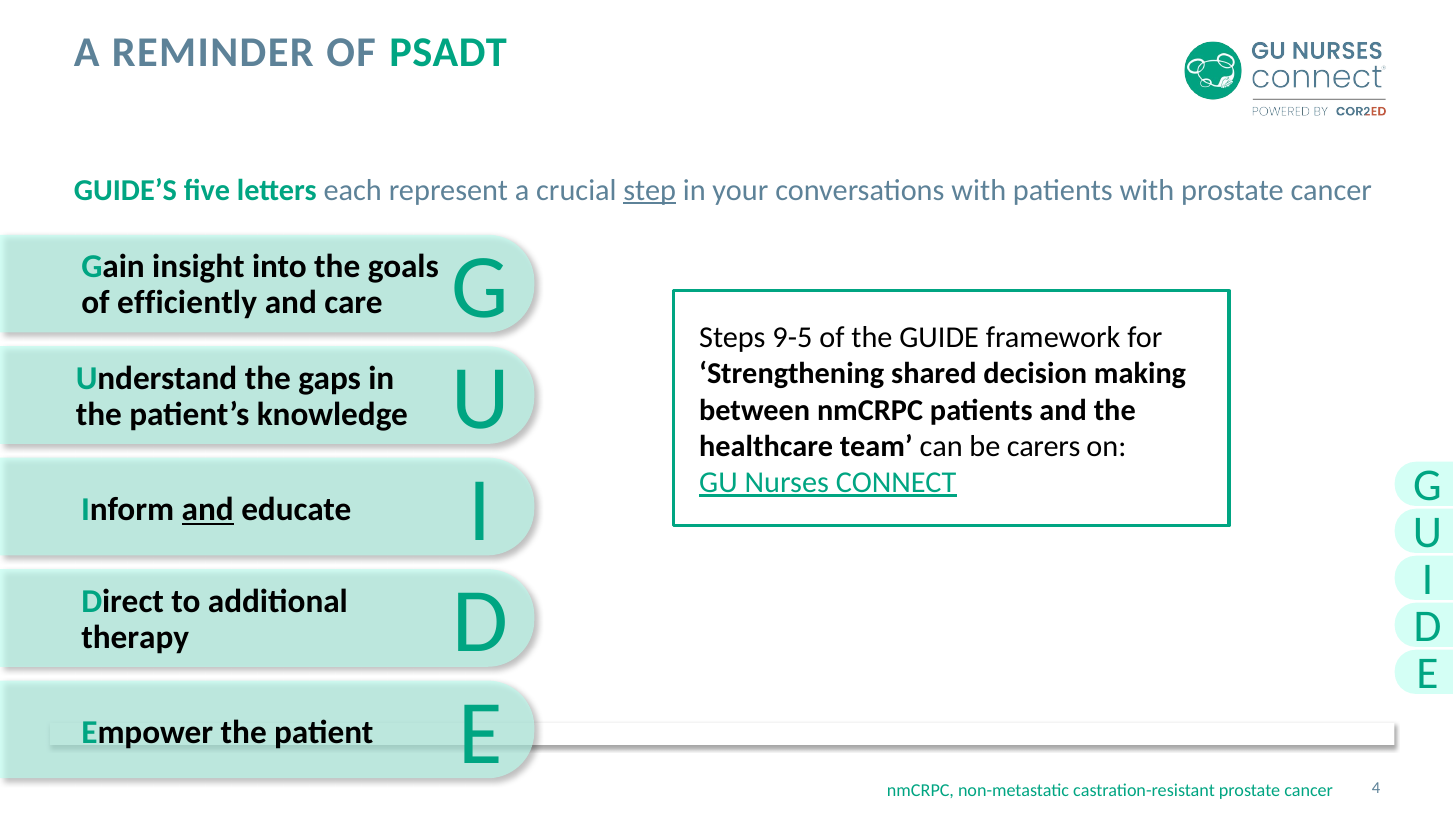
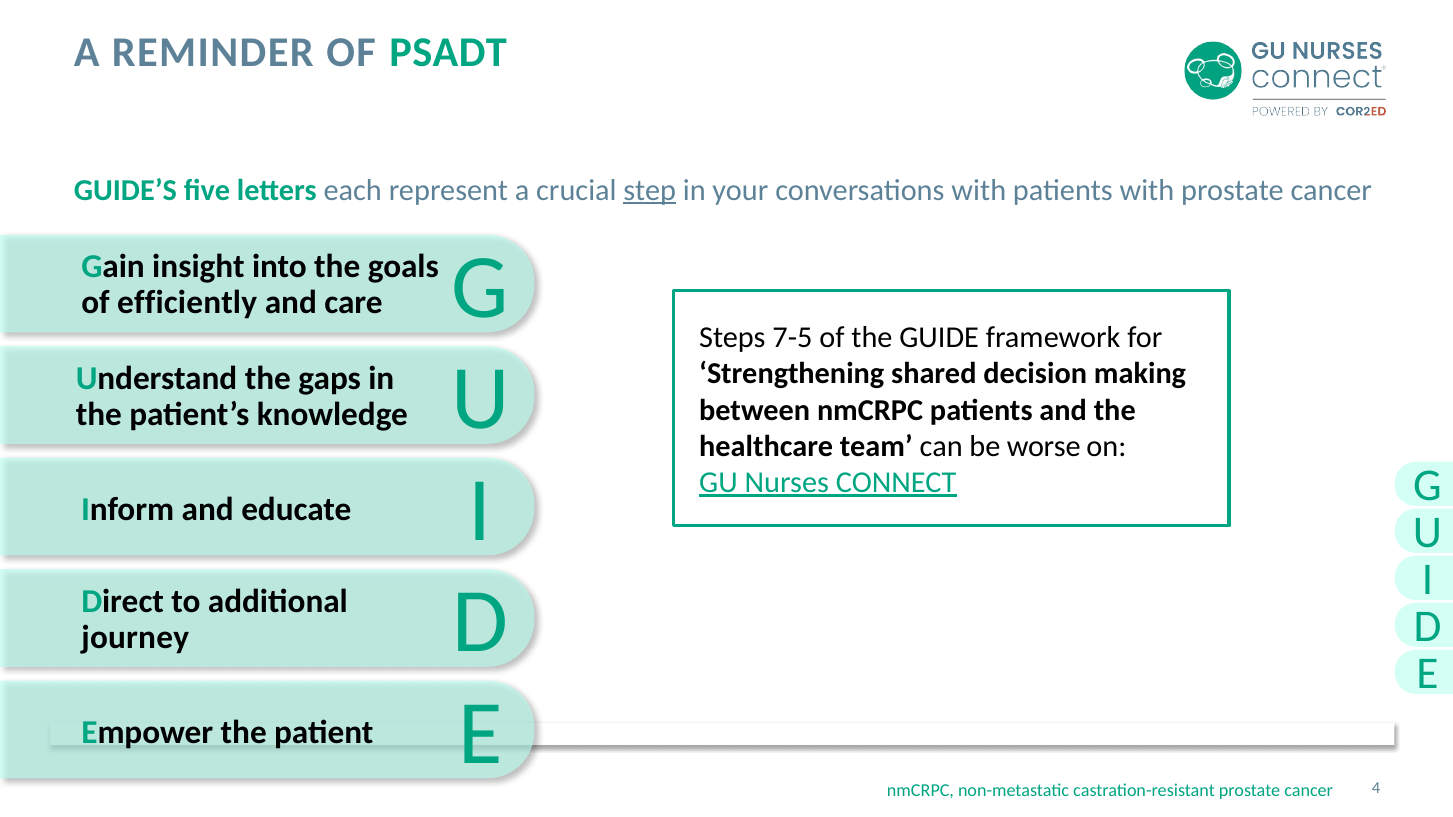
9-5: 9-5 -> 7-5 (792, 338)
carers: carers -> worse (1044, 447)
and underline: present -> none (208, 510)
therapy: therapy -> journey (135, 637)
